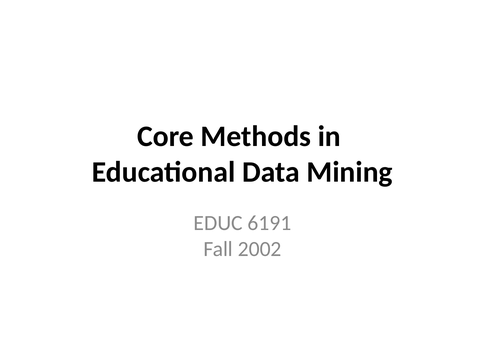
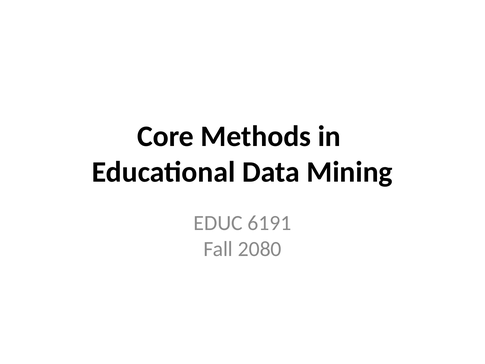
2002: 2002 -> 2080 (260, 249)
